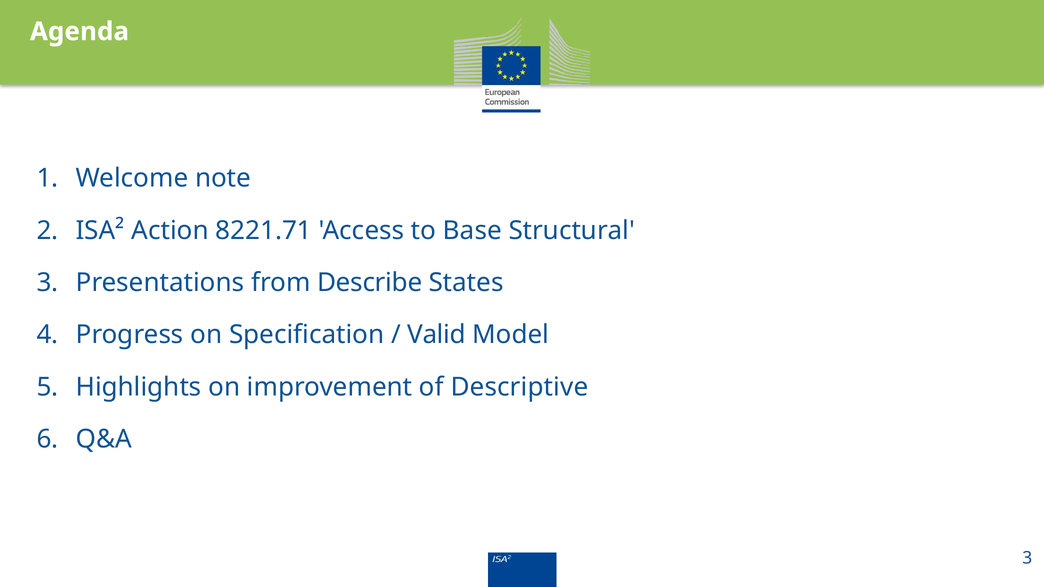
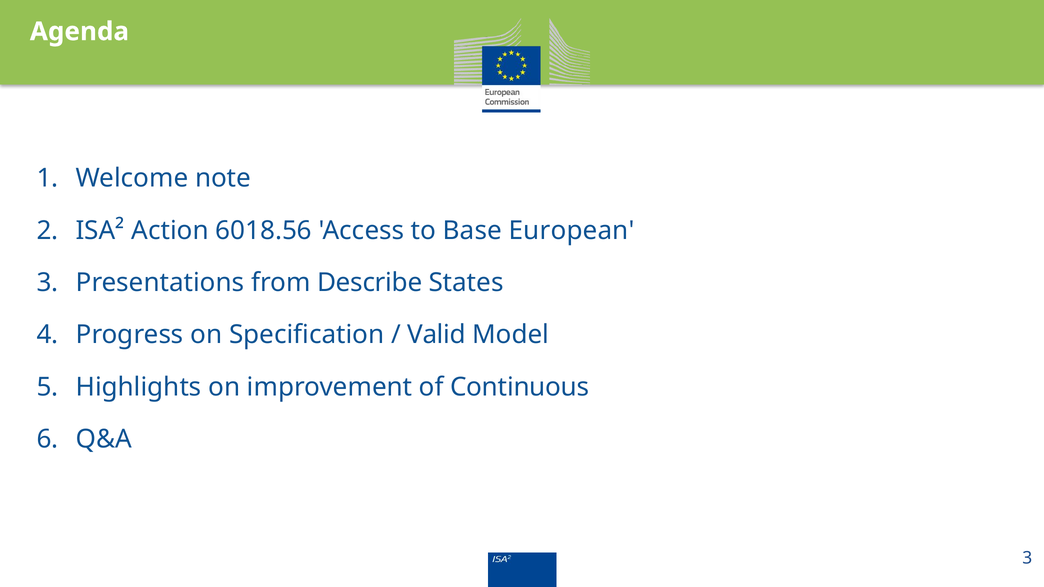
8221.71: 8221.71 -> 6018.56 (264, 231)
Structural: Structural -> European (572, 231)
Descriptive: Descriptive -> Continuous (520, 387)
